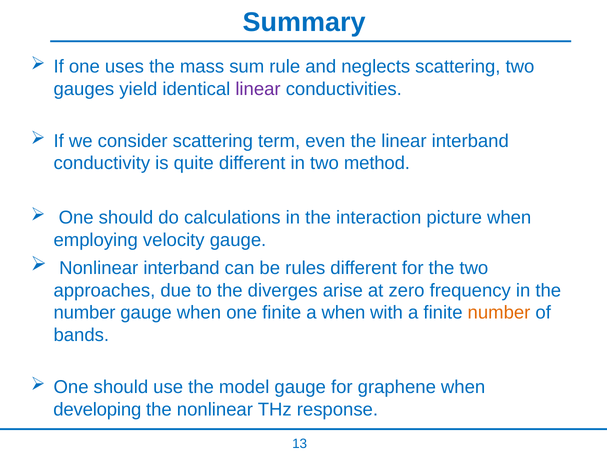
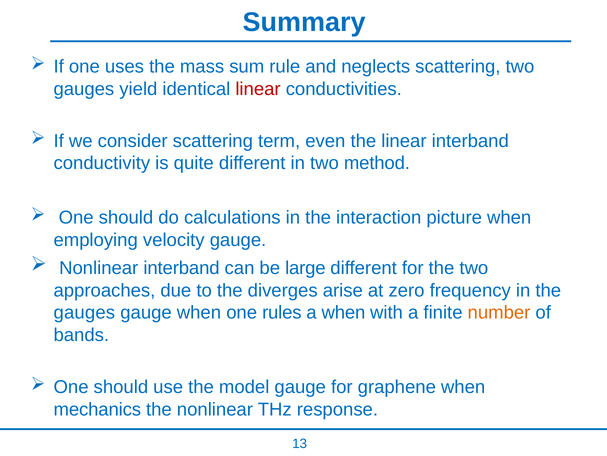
linear colour: purple -> red (258, 89)
rules: rules -> large (305, 268)
number: number -> gauges (84, 312)
one finite: finite -> rules (282, 312)
developing: developing -> mechanics (97, 409)
